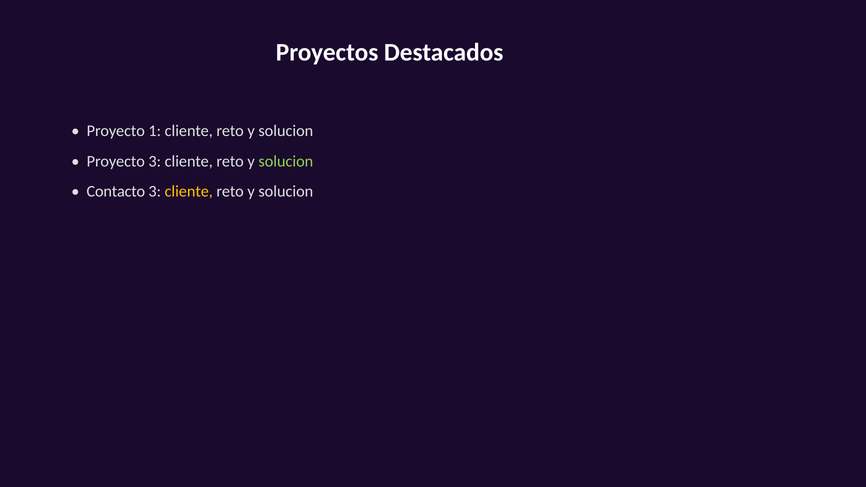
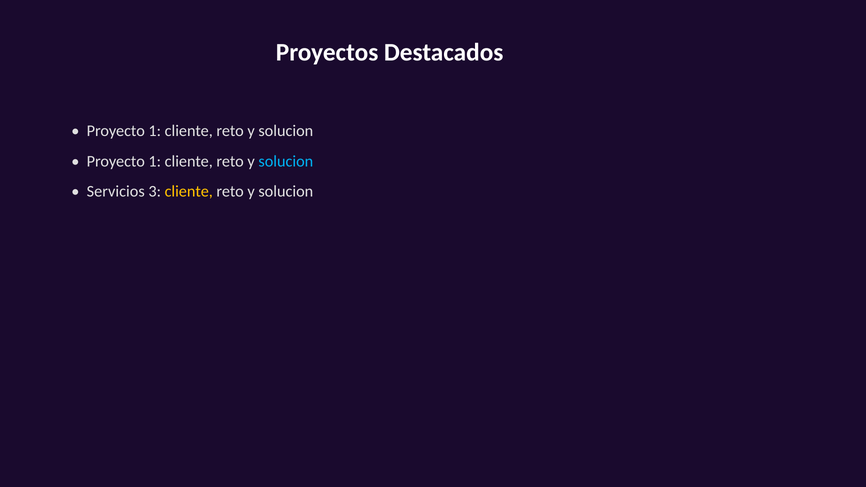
3: 3 -> 1 (155, 161)
solucion colour: light green -> light blue (286, 161)
Contacto: Contacto -> Servicios (116, 192)
